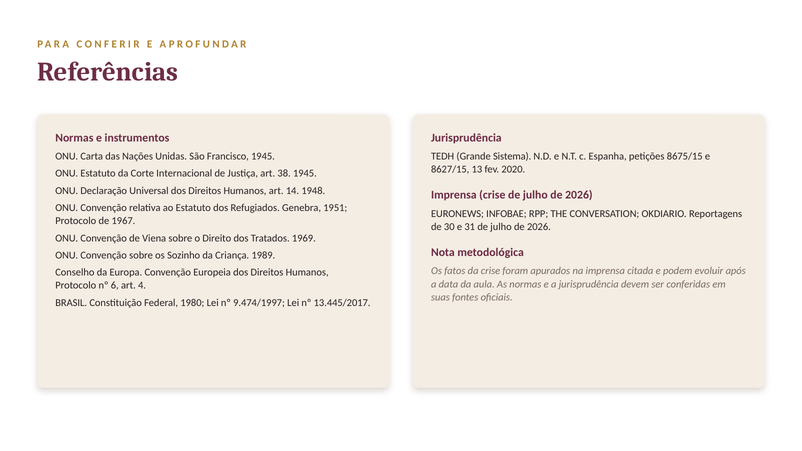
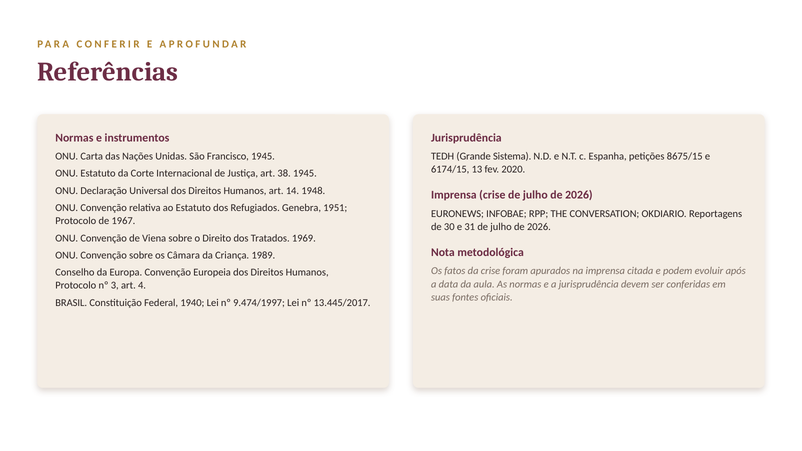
8627/15: 8627/15 -> 6174/15 (450, 169)
Sozinho: Sozinho -> Câmara (184, 255)
6: 6 -> 3 (115, 286)
1980: 1980 -> 1940 (192, 303)
